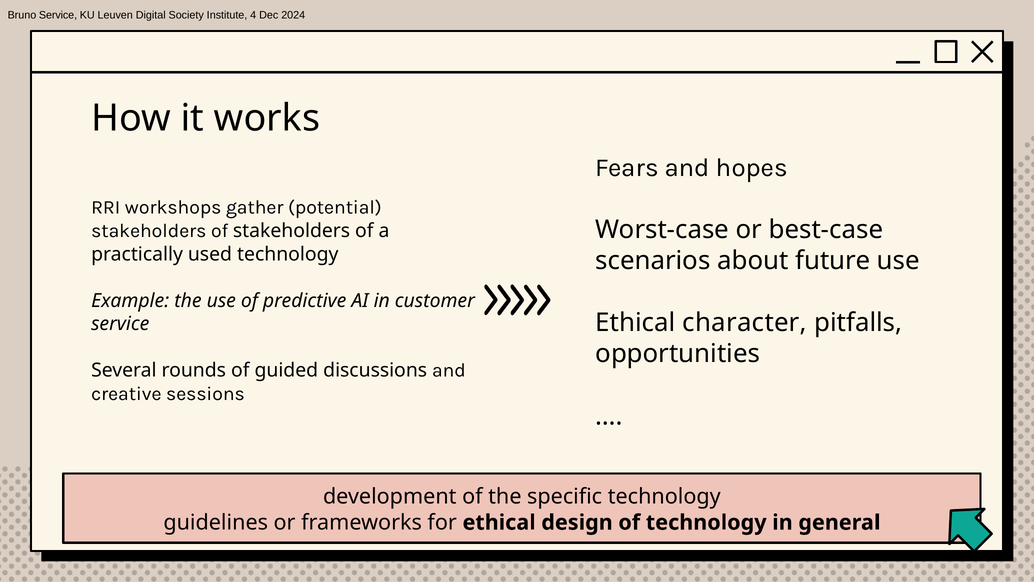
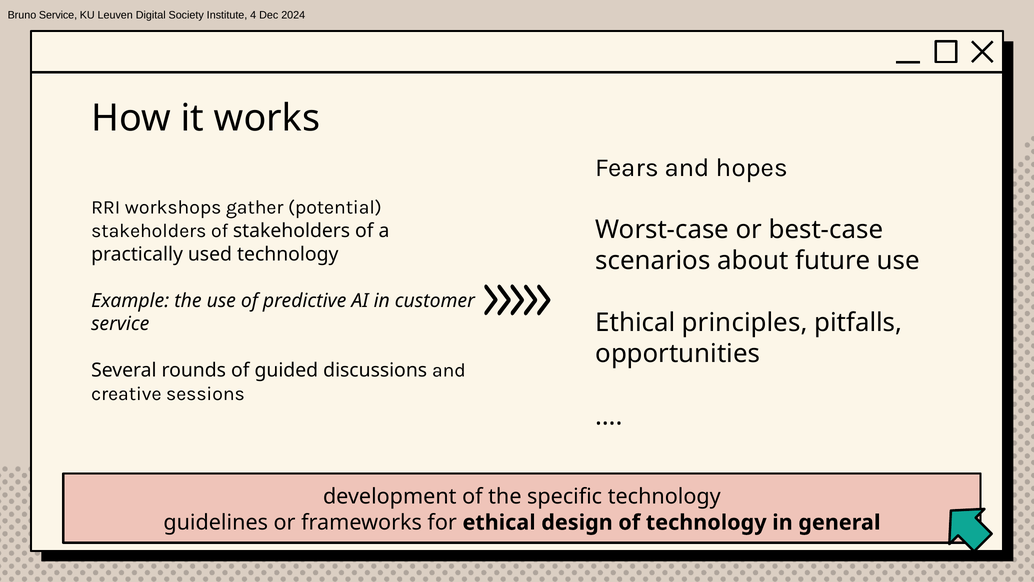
character: character -> principles (745, 323)
